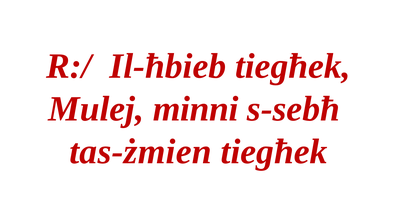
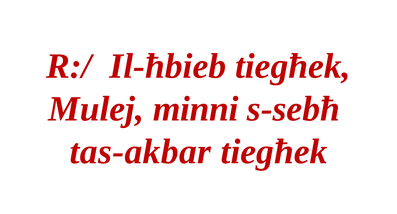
tas-żmien: tas-żmien -> tas-akbar (140, 152)
